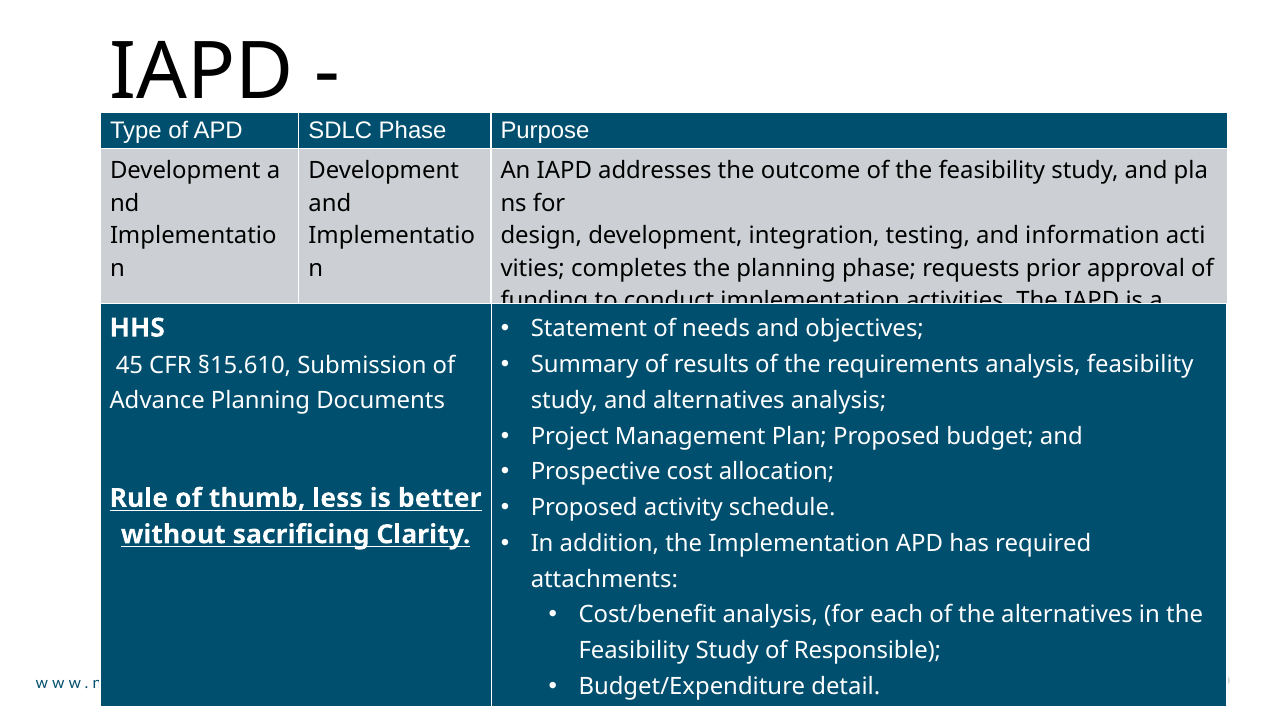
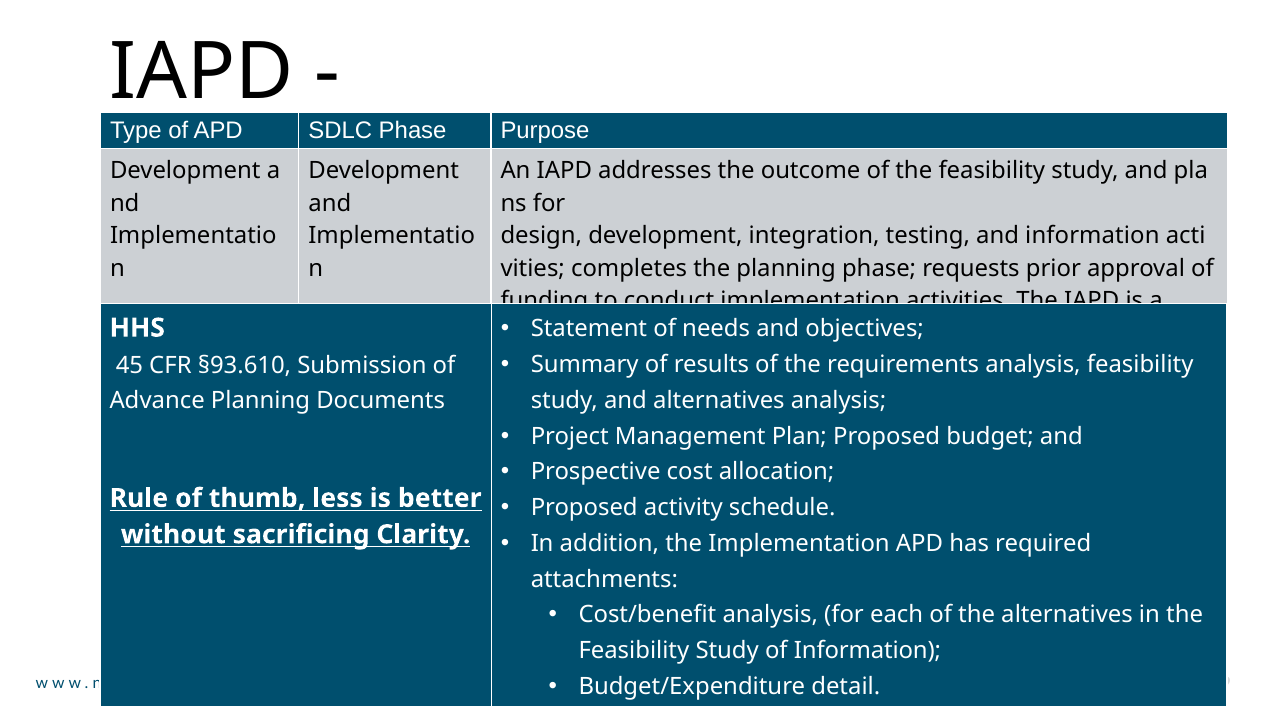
§15.610: §15.610 -> §93.610 (244, 365)
of Responsible: Responsible -> Information (867, 651)
